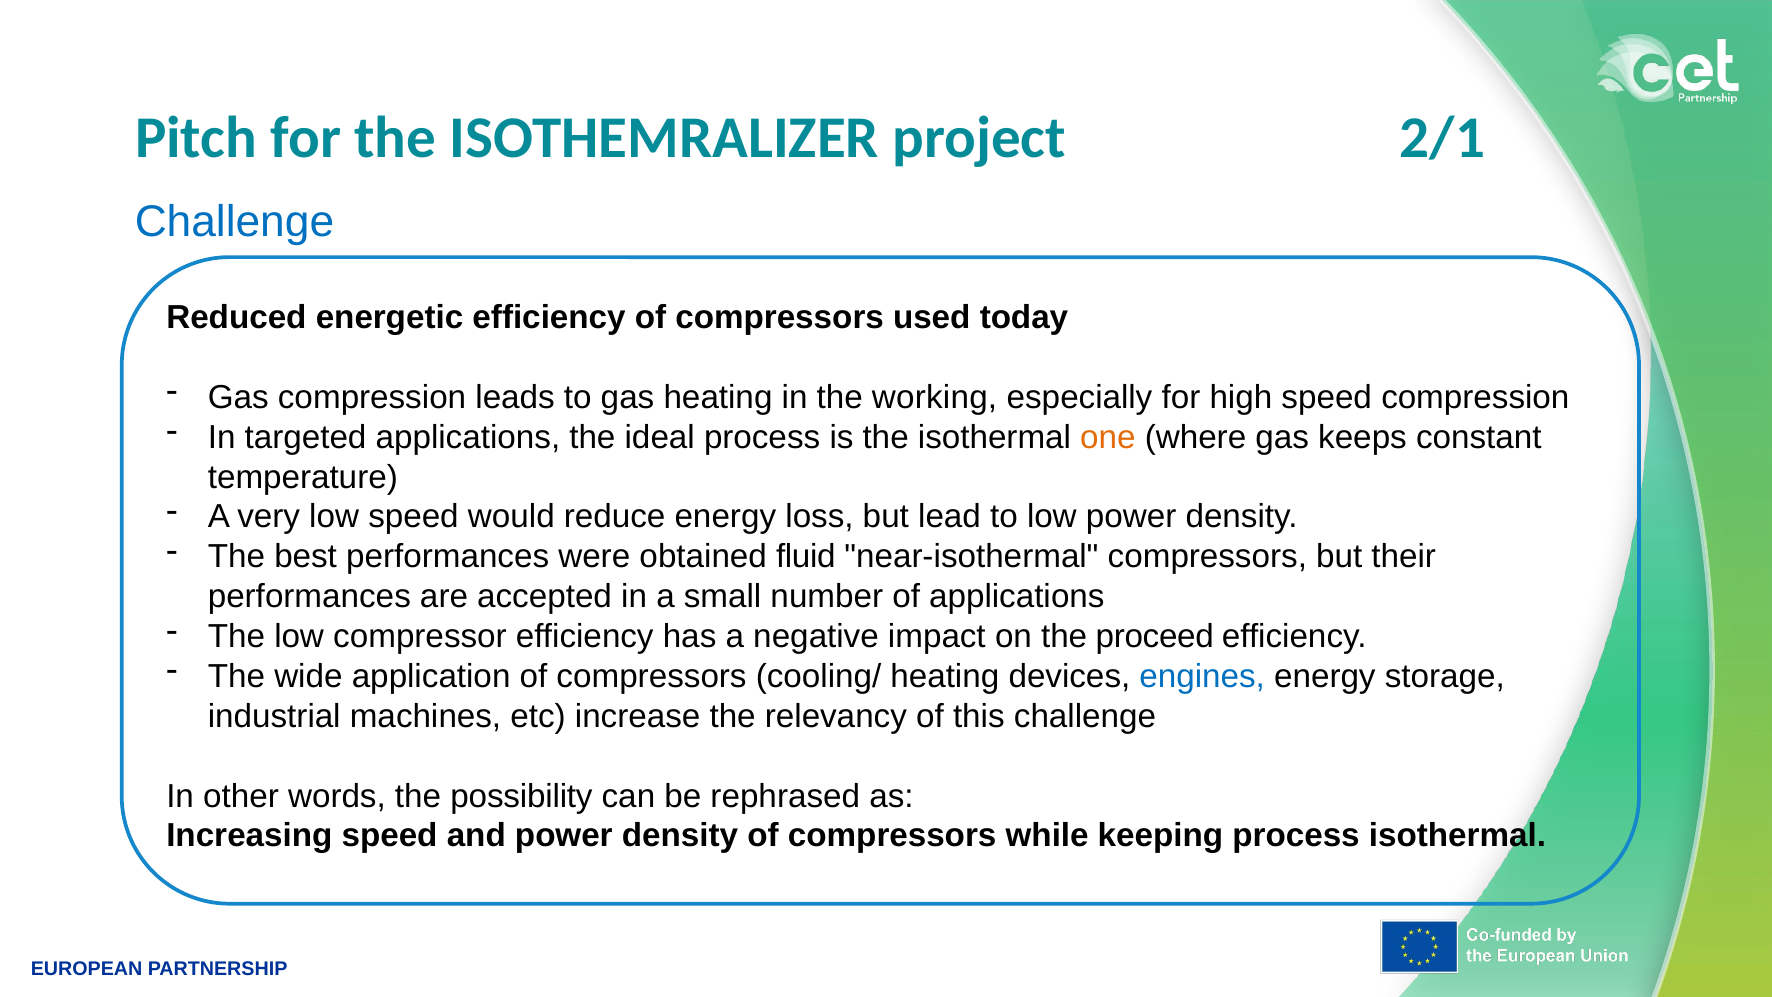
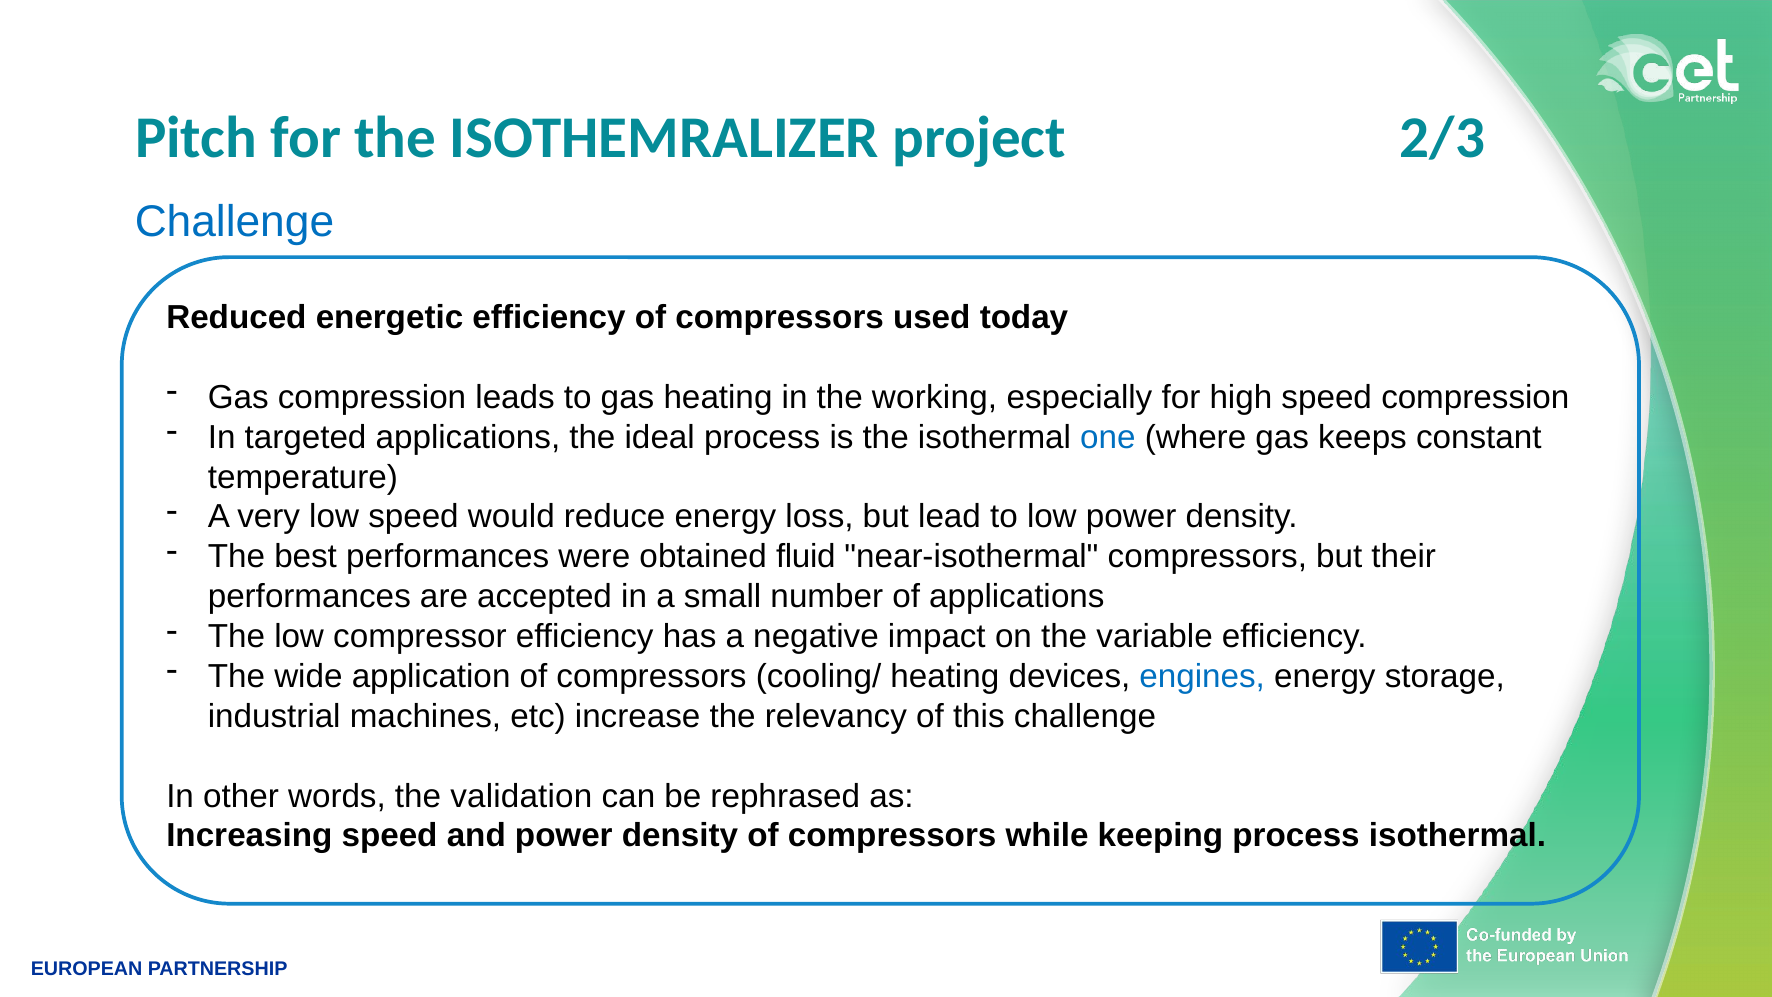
2/1: 2/1 -> 2/3 (1443, 138)
one colour: orange -> blue (1108, 437)
proceed: proceed -> variable (1155, 636)
possibility: possibility -> validation (521, 796)
